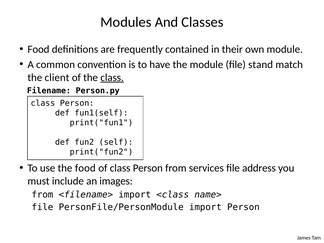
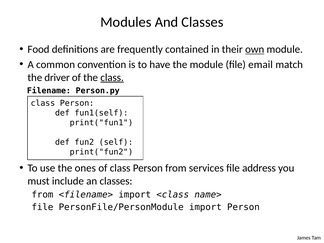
own underline: none -> present (255, 49)
stand: stand -> email (261, 64)
client: client -> driver (57, 77)
the food: food -> ones (85, 168)
an images: images -> classes (116, 181)
